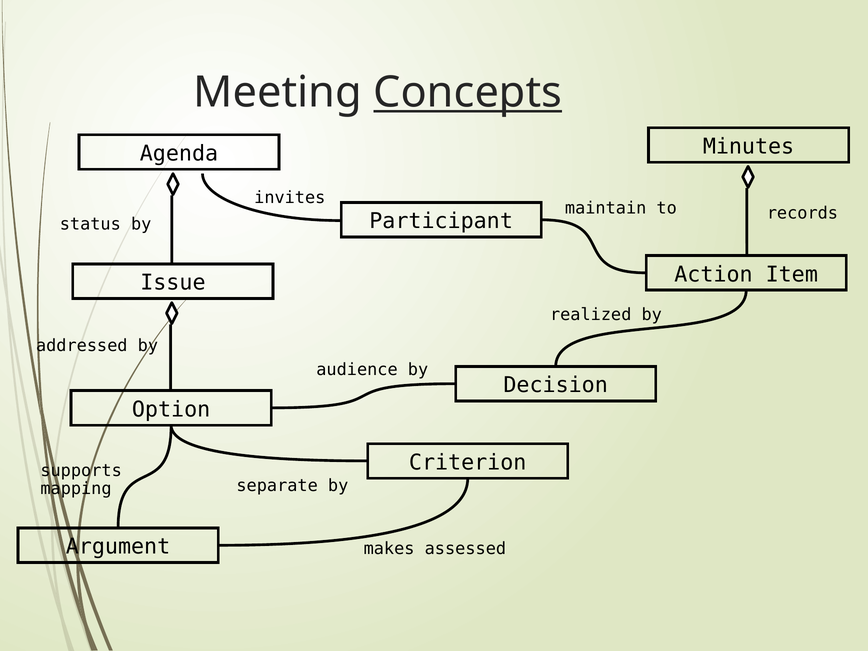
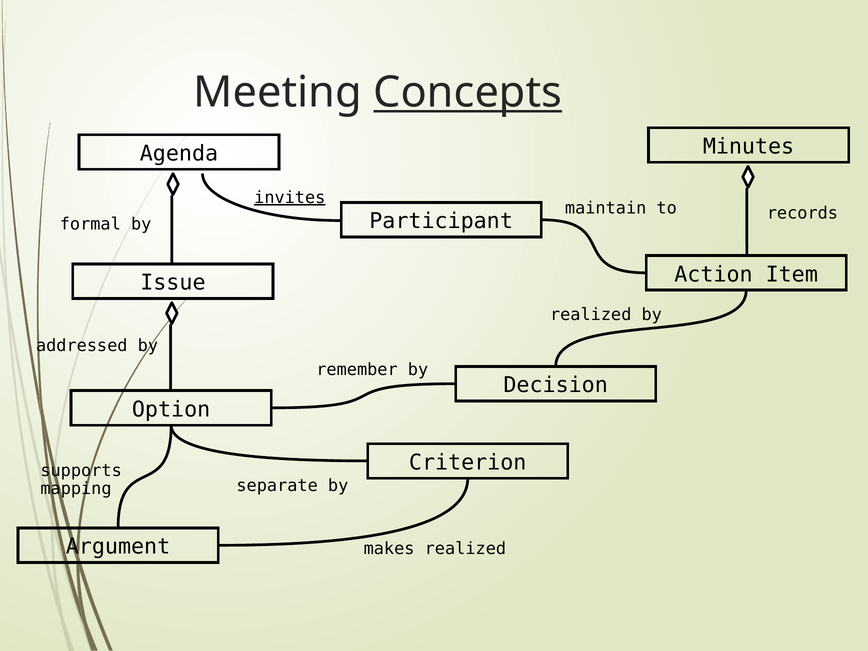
invites underline: none -> present (290, 197)
status: status -> formal (90, 224)
audience: audience -> remember (357, 370)
makes assessed: assessed -> realized (465, 548)
